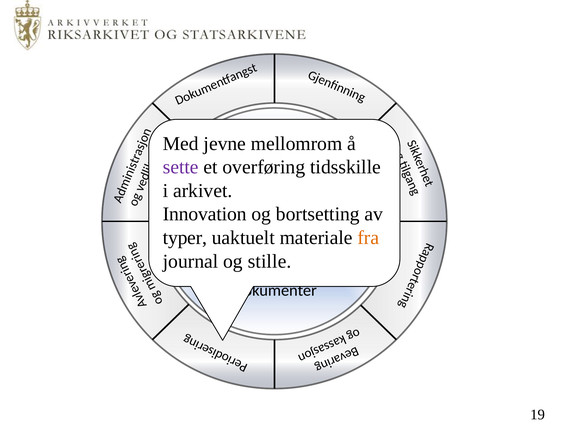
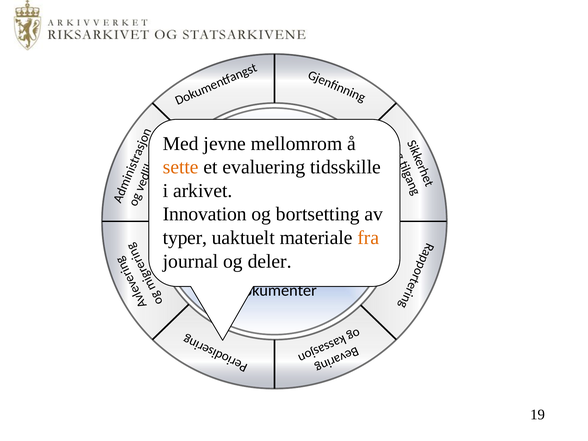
sette colour: purple -> orange (181, 167)
overføring: overføring -> evaluering (264, 167)
stille: stille -> deler (270, 261)
